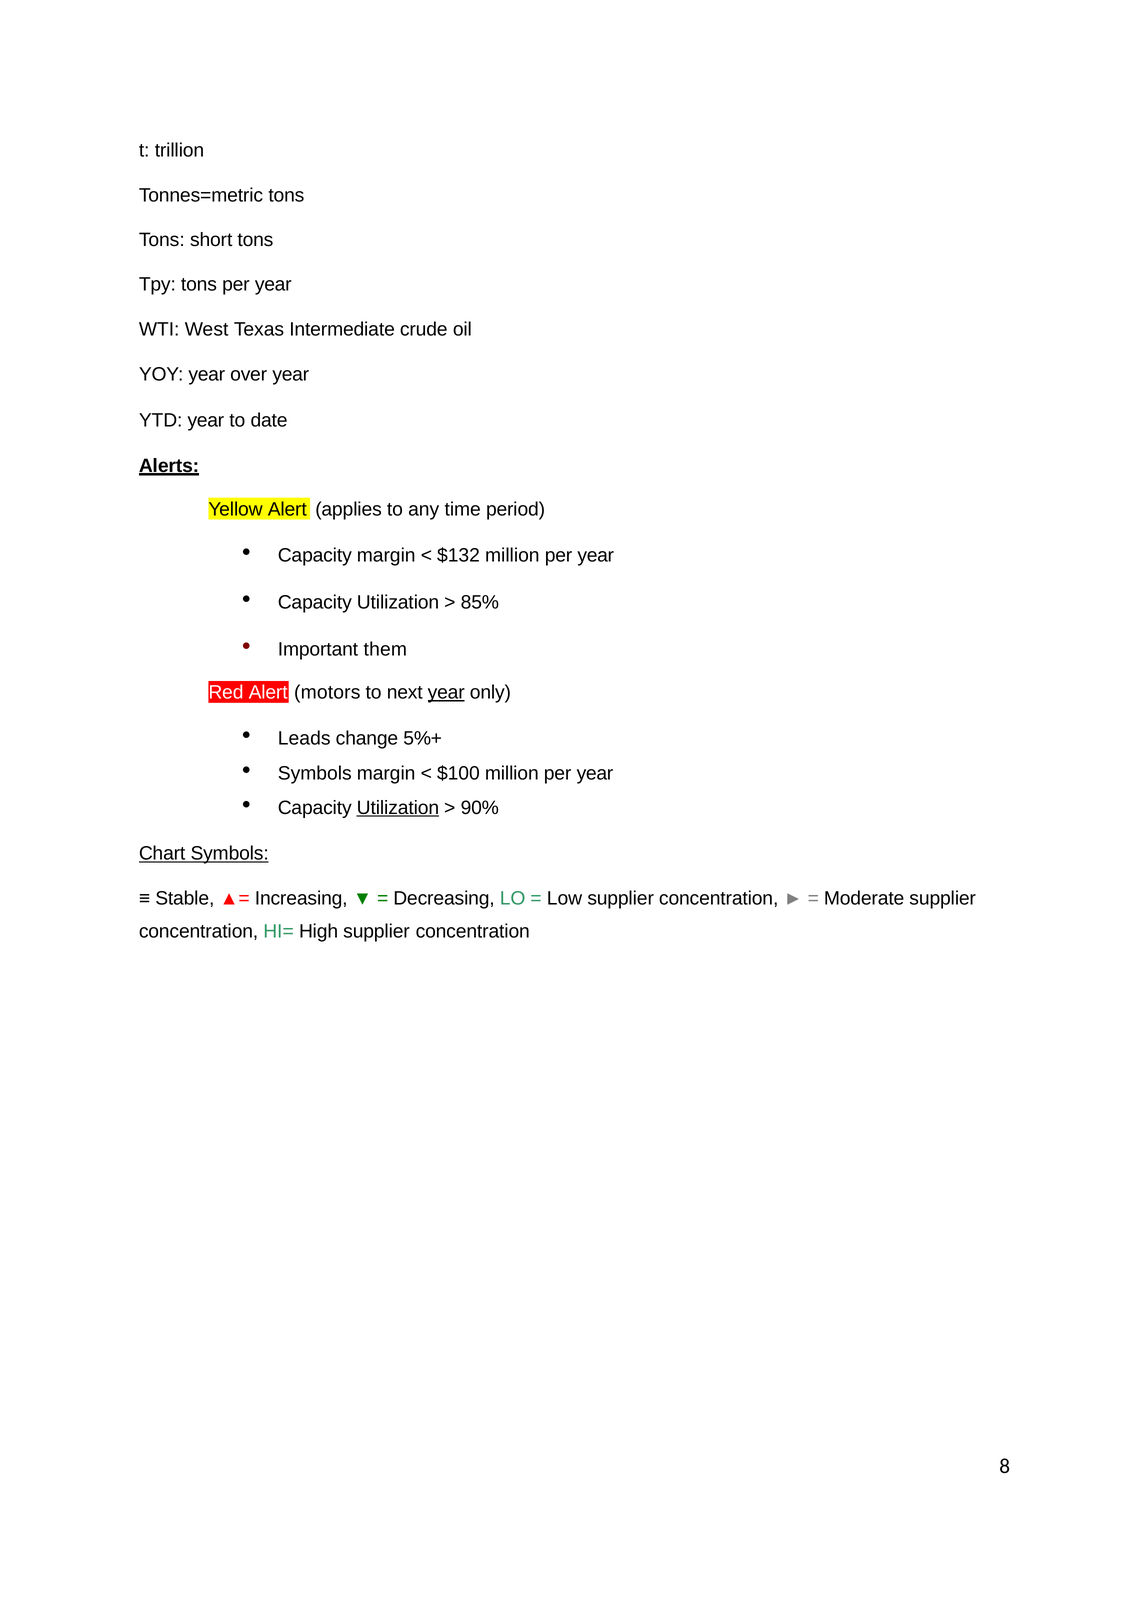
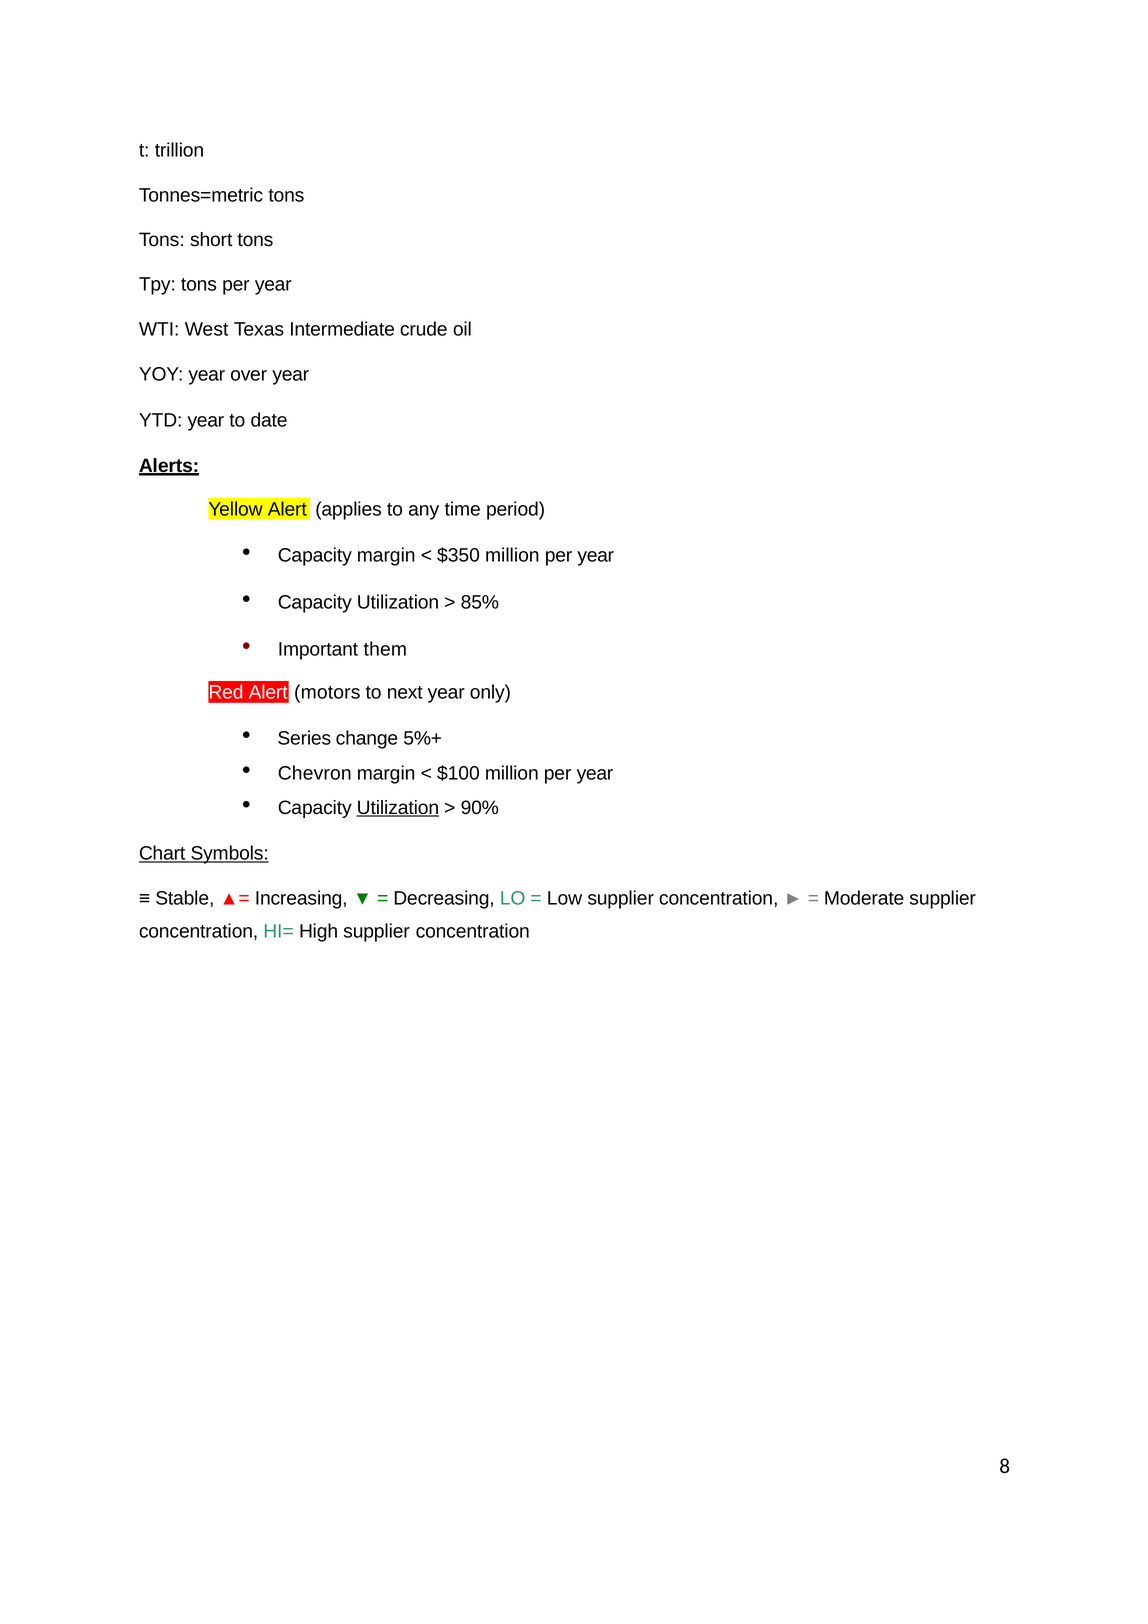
$132: $132 -> $350 (458, 556)
year underline: present -> none (446, 693)
Leads: Leads -> Series (304, 739)
Symbols: Symbols -> Chevron (315, 774)
